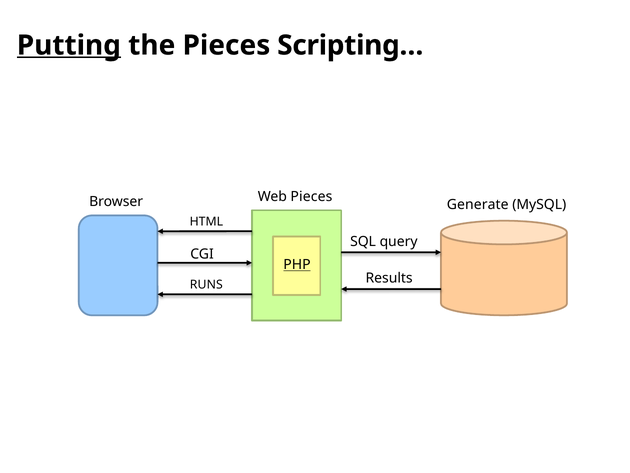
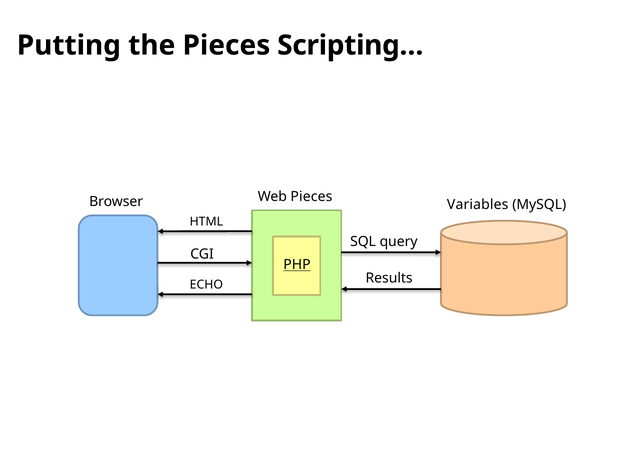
Putting underline: present -> none (69, 45)
Generate: Generate -> Variables (478, 205)
RUNS: RUNS -> ECHO (206, 284)
